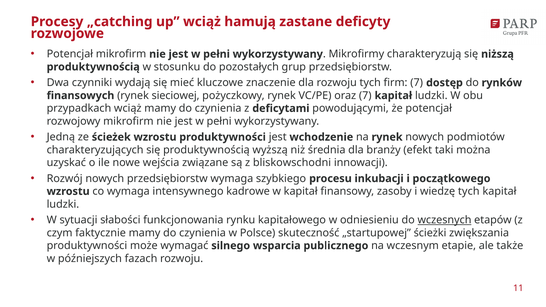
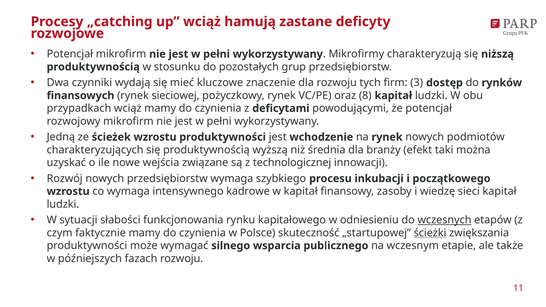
firm 7: 7 -> 3 (417, 83)
oraz 7: 7 -> 8 (365, 96)
bliskowschodni: bliskowschodni -> technologicznej (292, 163)
wiedzę tych: tych -> sieci (469, 191)
ścieżki underline: none -> present (430, 233)
